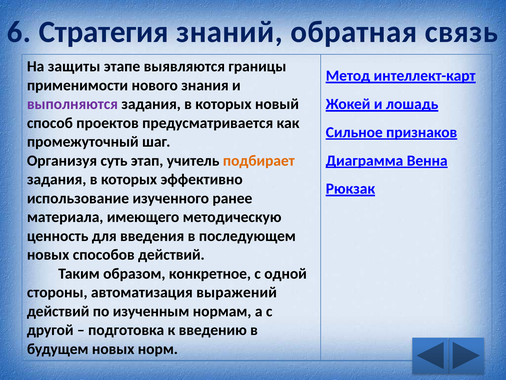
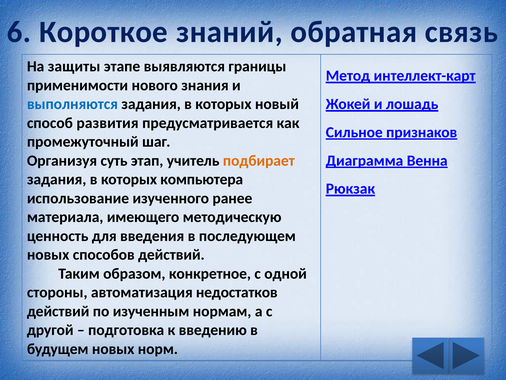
Стратегия: Стратегия -> Короткое (103, 32)
выполняются colour: purple -> blue (72, 104)
проектов: проектов -> развития (107, 123)
эффективно: эффективно -> компьютера (202, 179)
выражений: выражений -> недостатков (237, 292)
